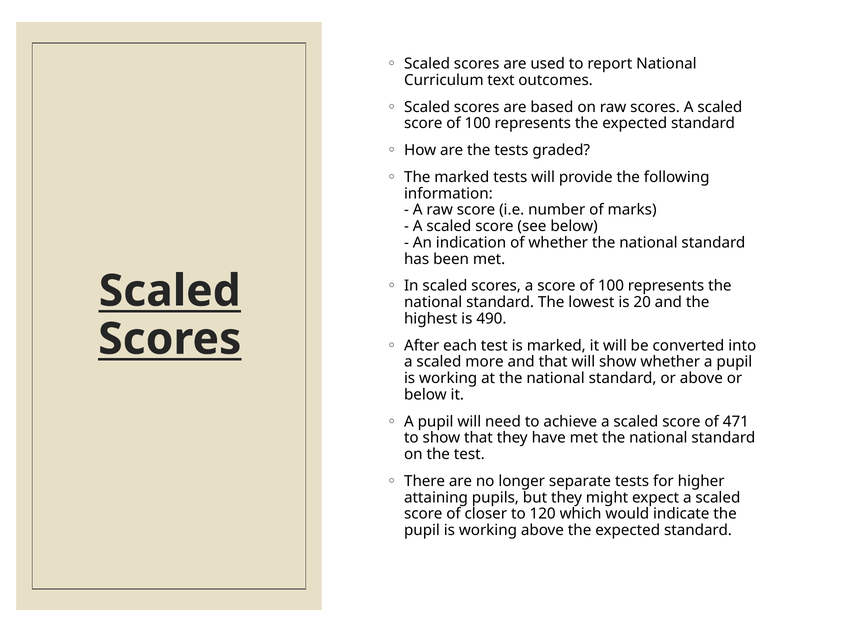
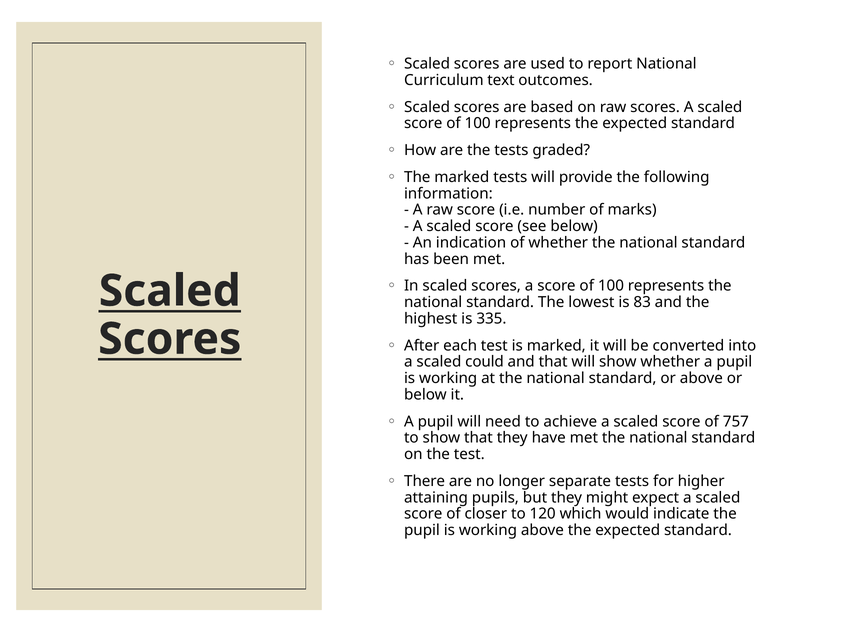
20: 20 -> 83 (642, 302)
490: 490 -> 335 (491, 319)
more: more -> could (485, 362)
471: 471 -> 757 (736, 422)
